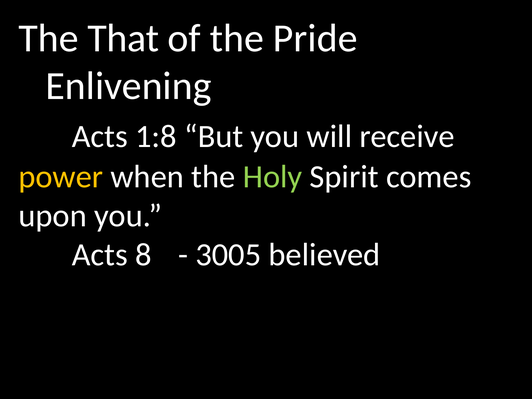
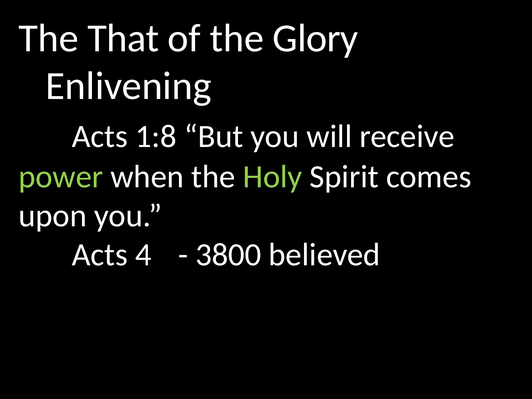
Pride: Pride -> Glory (315, 38)
power colour: yellow -> light green (61, 177)
8: 8 -> 4 (143, 255)
3005: 3005 -> 3800 (228, 255)
